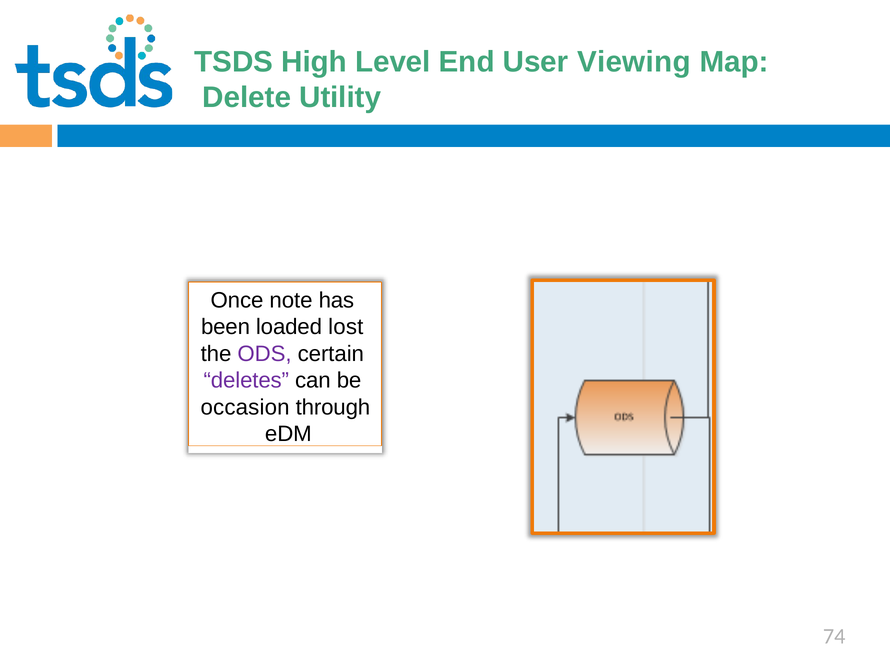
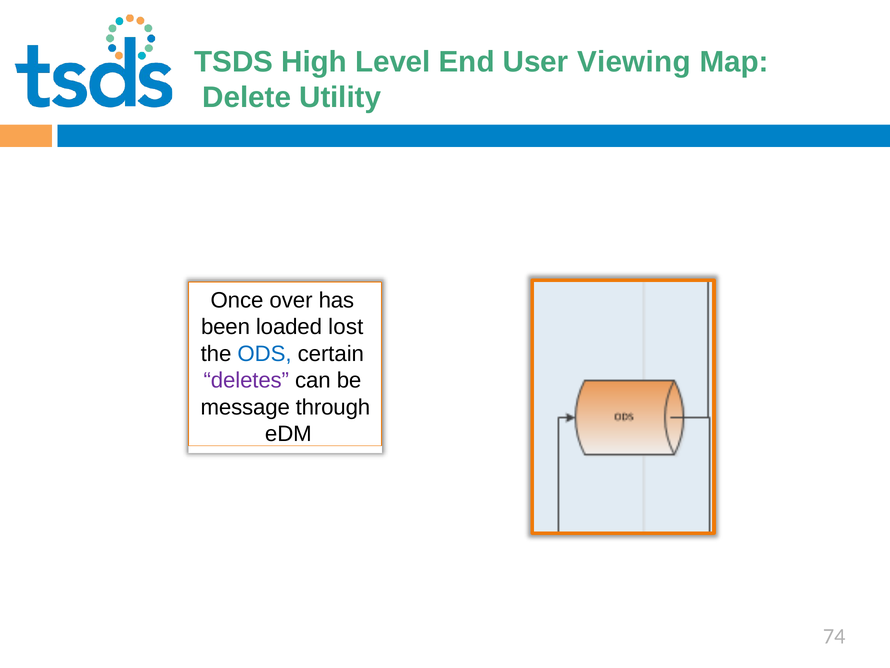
note: note -> over (291, 300)
ODS colour: purple -> blue (265, 354)
occasion: occasion -> message (245, 407)
